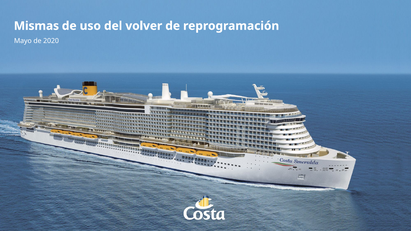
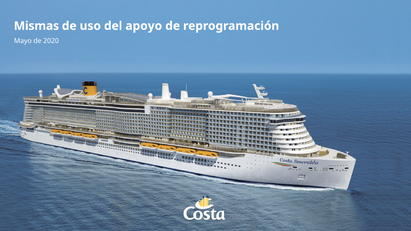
volver: volver -> apoyo (144, 26)
